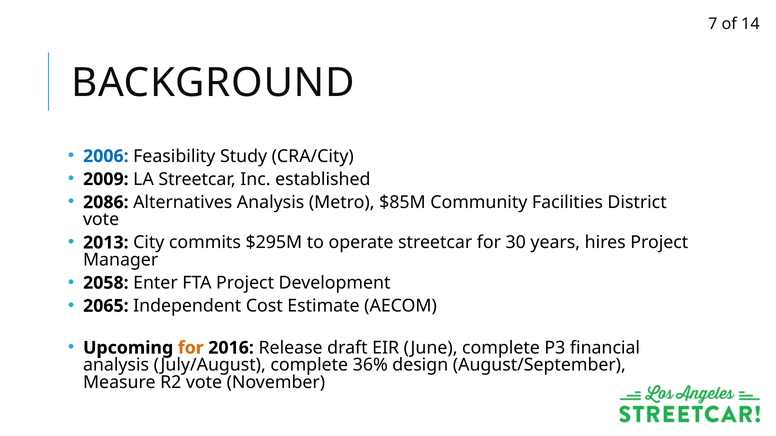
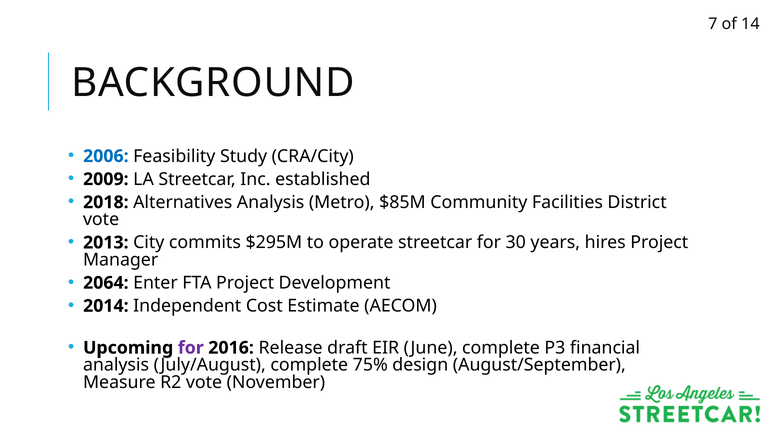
2086: 2086 -> 2018 (106, 203)
2058: 2058 -> 2064 (106, 283)
2065: 2065 -> 2014 (106, 306)
for colour: orange -> purple (191, 348)
36%: 36% -> 75% (370, 365)
